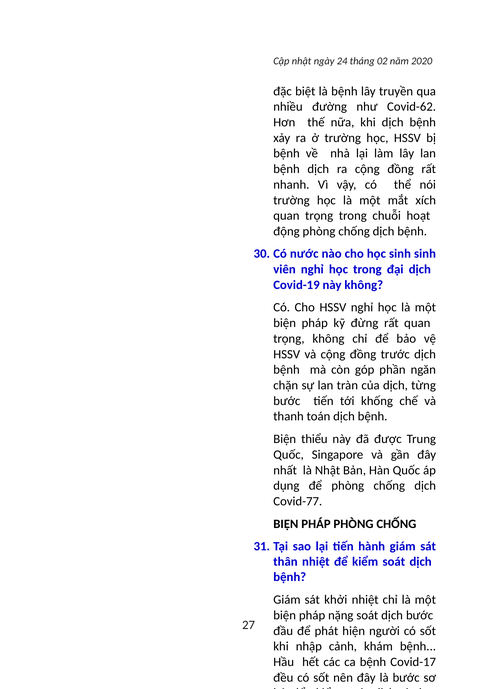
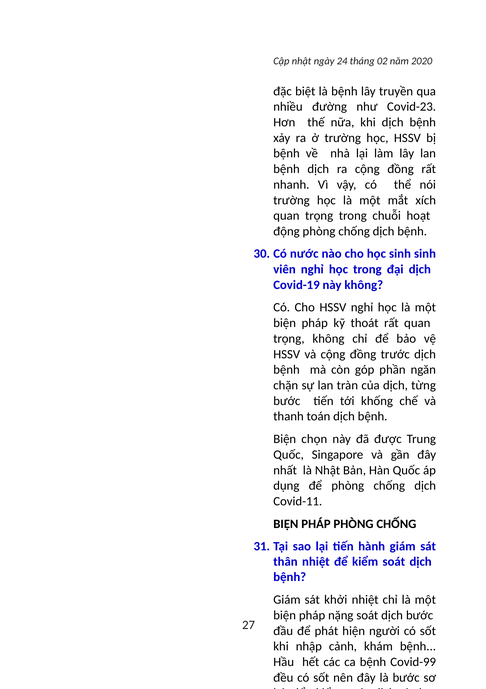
Covid-62: Covid-62 -> Covid-23 (412, 107)
đừng: đừng -> thoát (365, 323)
thiểu: thiểu -> chọn (314, 439)
Covid-77: Covid-77 -> Covid-11 (298, 501)
Covid-17: Covid-17 -> Covid-99 (413, 662)
